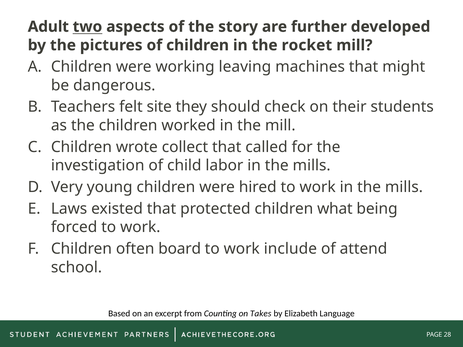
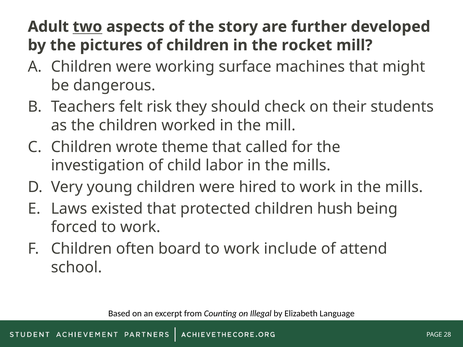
leaving: leaving -> surface (245, 67)
site: site -> risk (159, 107)
collect: collect -> theme (185, 147)
what: what -> hush (335, 209)
Takes: Takes -> Illegal (261, 314)
